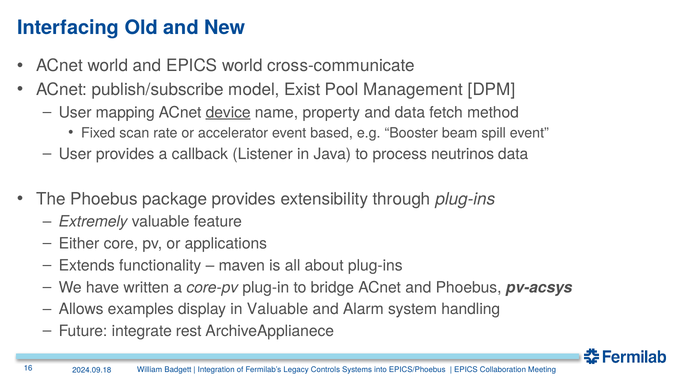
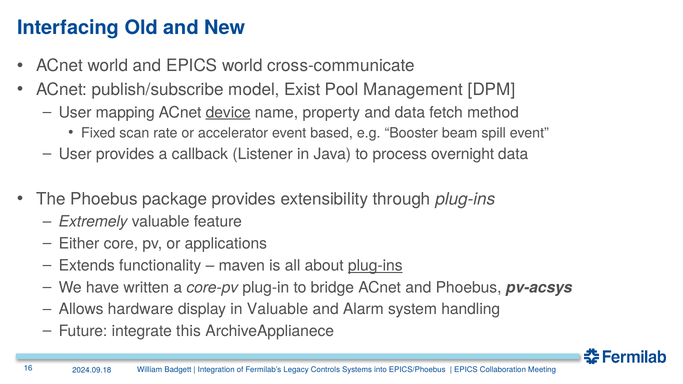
neutrinos: neutrinos -> overnight (463, 154)
plug-ins underline: none -> present (375, 266)
examples: examples -> hardware (141, 309)
rest: rest -> this (189, 331)
